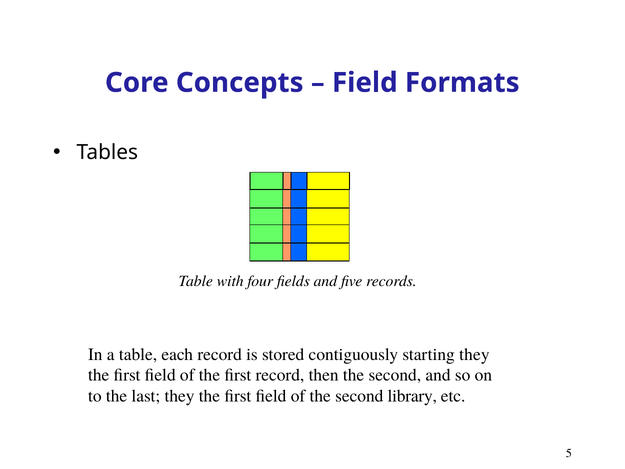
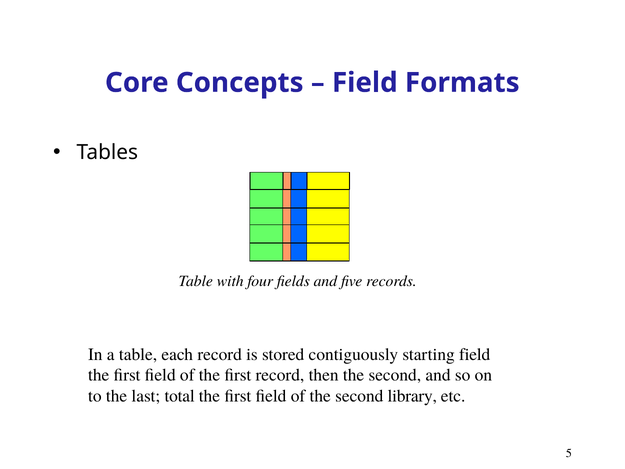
starting they: they -> field (475, 354)
last they: they -> total (180, 396)
